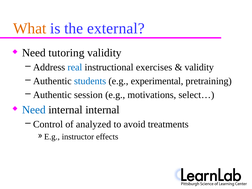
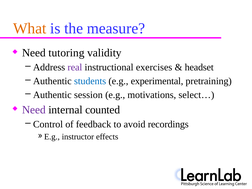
external: external -> measure (116, 28)
real colour: blue -> purple (75, 67)
validity: validity -> headset (199, 67)
Need colour: blue -> purple (34, 110)
internal internal: internal -> counted (103, 110)
analyzed: analyzed -> feedback (94, 124)
treatments: treatments -> recordings (168, 124)
